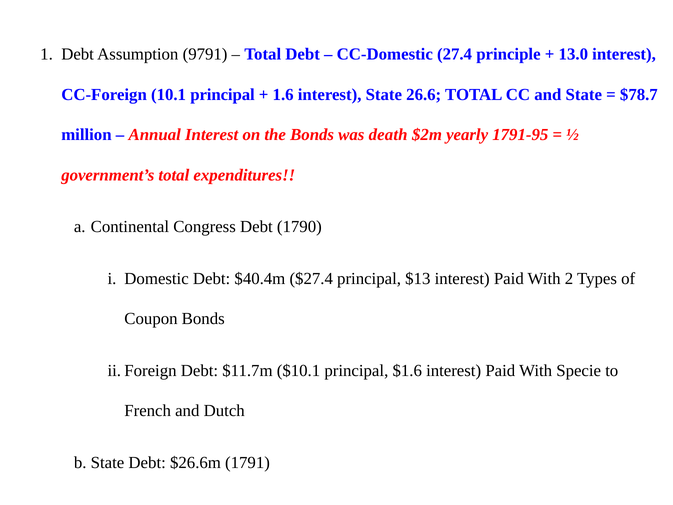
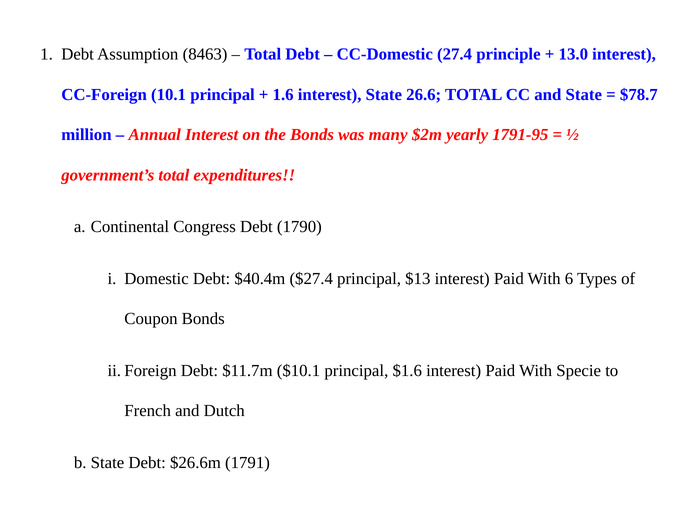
9791: 9791 -> 8463 (205, 54)
death: death -> many (388, 135)
2: 2 -> 6 (569, 278)
